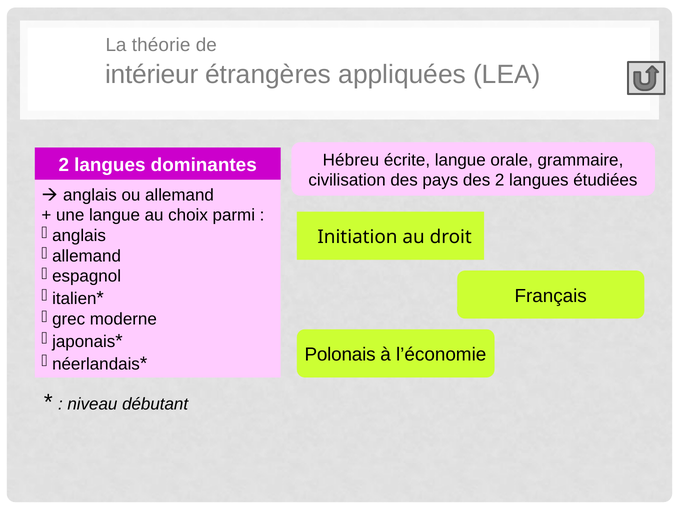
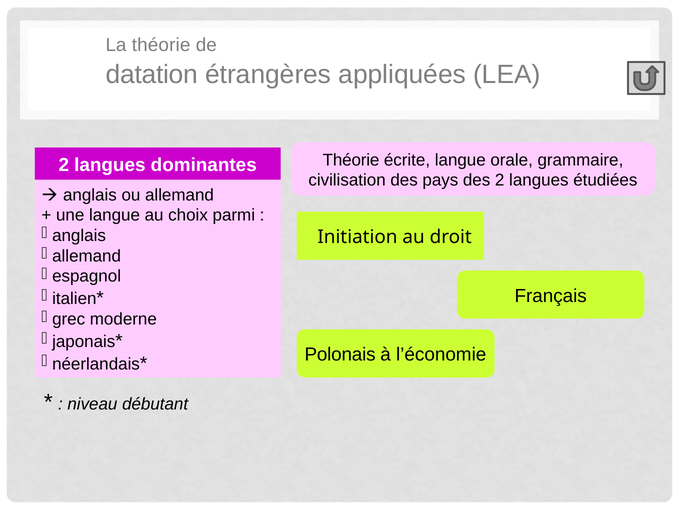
intérieur: intérieur -> datation (152, 74)
dominantes Hébreu: Hébreu -> Théorie (351, 160)
